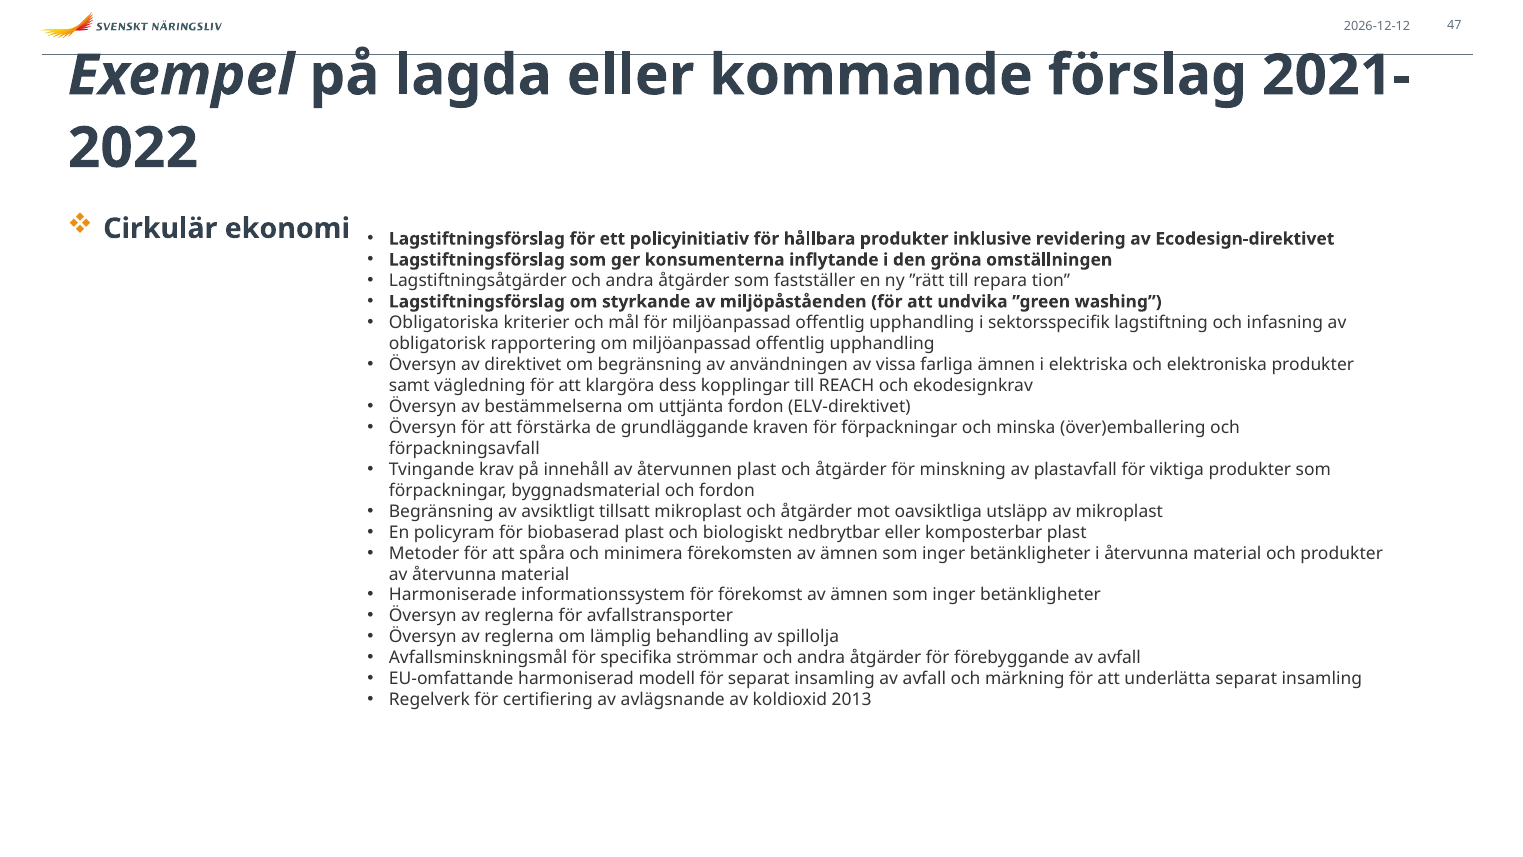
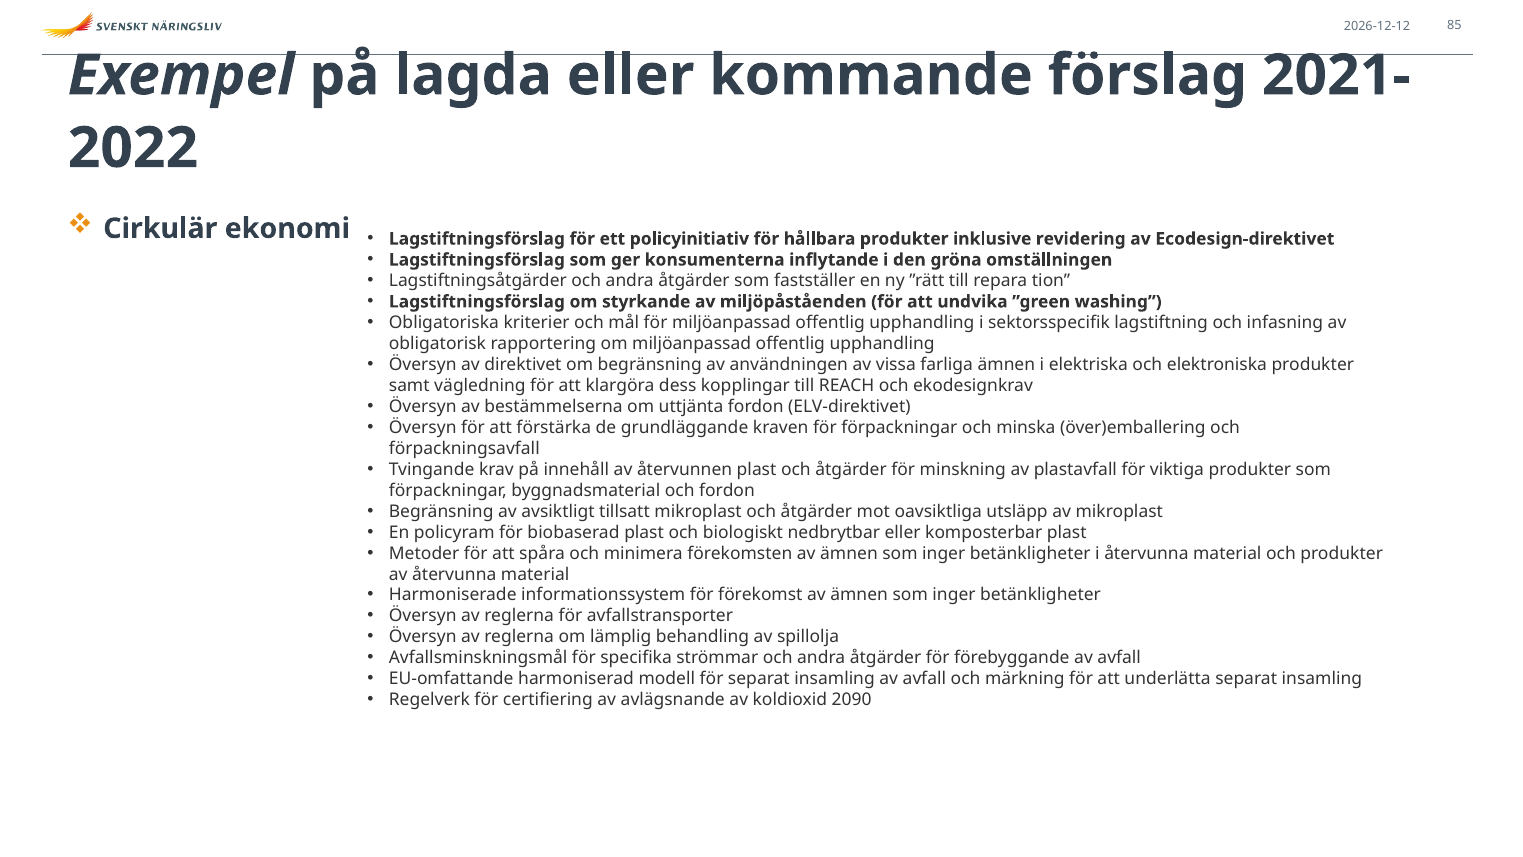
47: 47 -> 85 (1454, 26)
2013: 2013 -> 2090 (852, 700)
